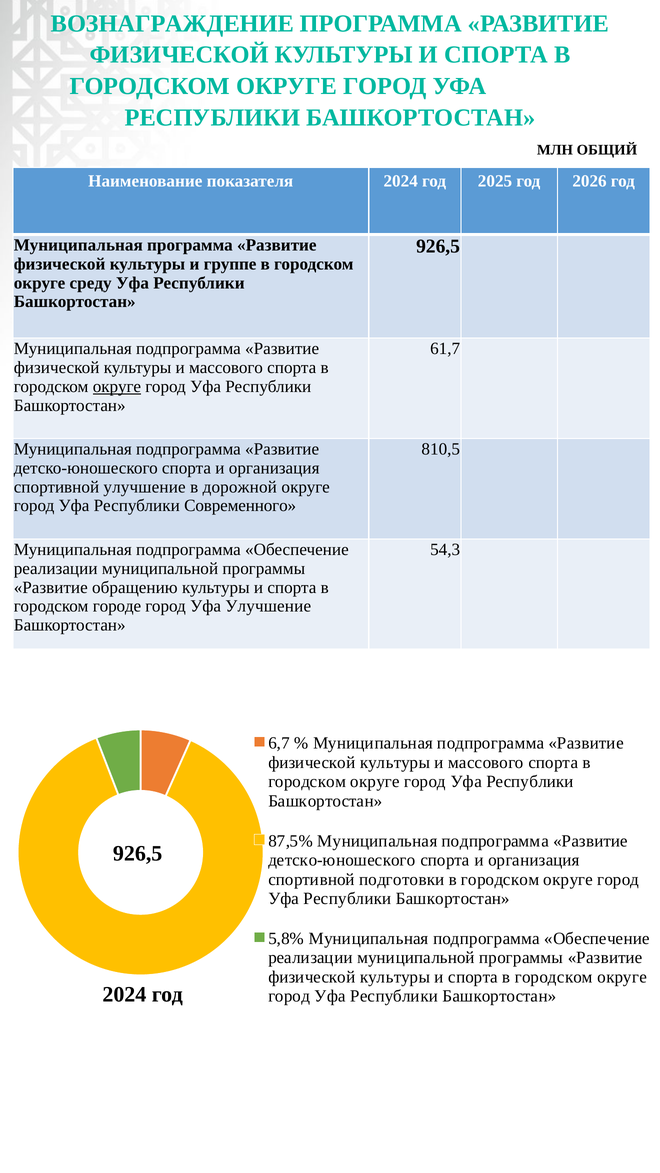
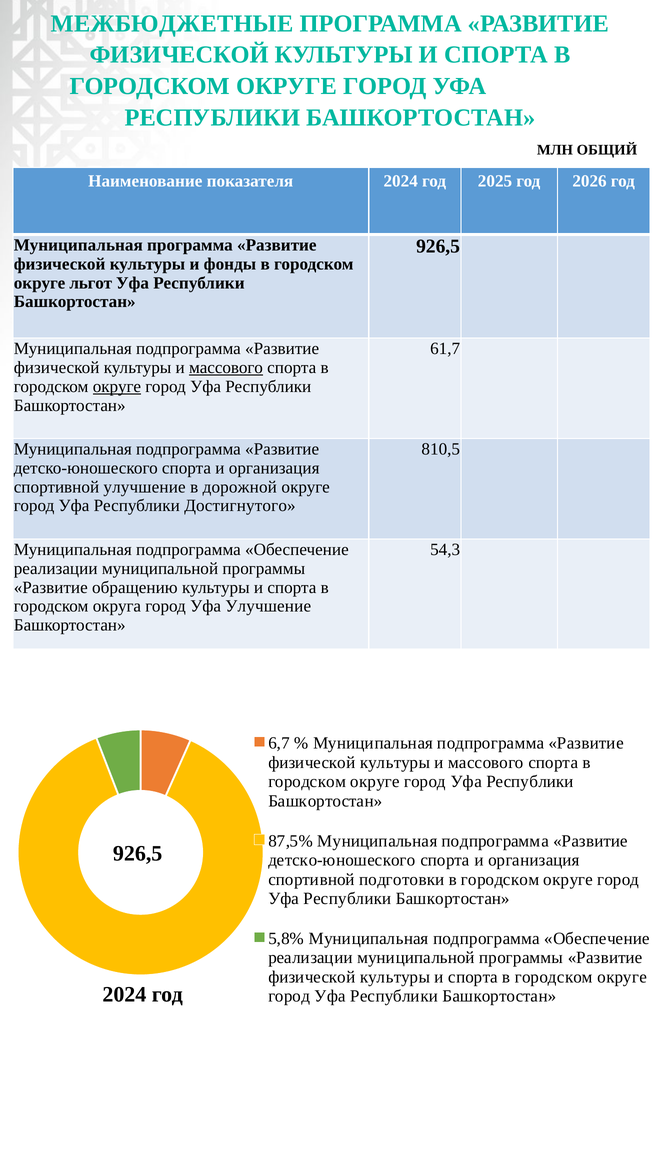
ВОЗНАГРАЖДЕНИЕ: ВОЗНАГРАЖДЕНИЕ -> МЕЖБЮДЖЕТНЫЕ (172, 23)
группе: группе -> фонды (230, 264)
среду: среду -> льгот (91, 283)
массового underline: none -> present (226, 368)
Современного: Современного -> Достигнутого (240, 506)
городе: городе -> округа (117, 607)
